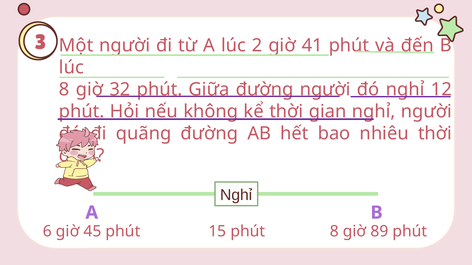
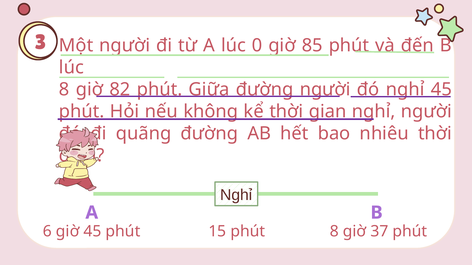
2: 2 -> 0 (257, 45)
41: 41 -> 85 (312, 45)
32: 32 -> 82 (120, 90)
nghỉ 12: 12 -> 45 (441, 90)
89: 89 -> 37 (379, 232)
